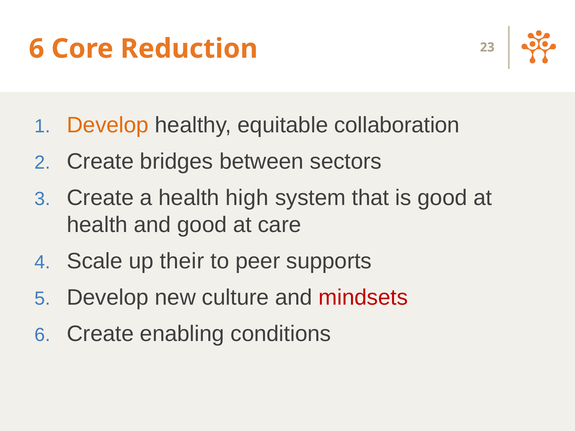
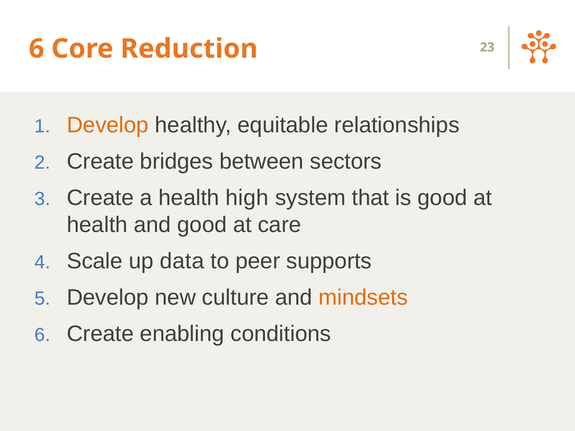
collaboration: collaboration -> relationships (397, 125)
their: their -> data (182, 261)
mindsets colour: red -> orange (363, 298)
